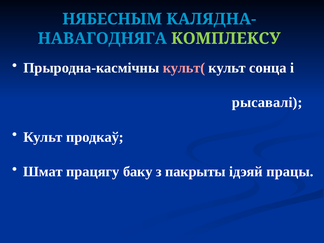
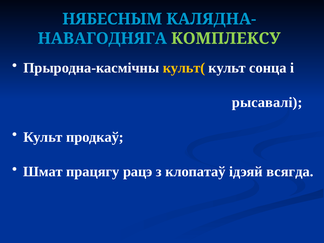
культ( colour: pink -> yellow (184, 68)
баку: баку -> рацэ (138, 172)
пакрыты: пакрыты -> клопатаў (195, 172)
працы: працы -> всягда (290, 172)
